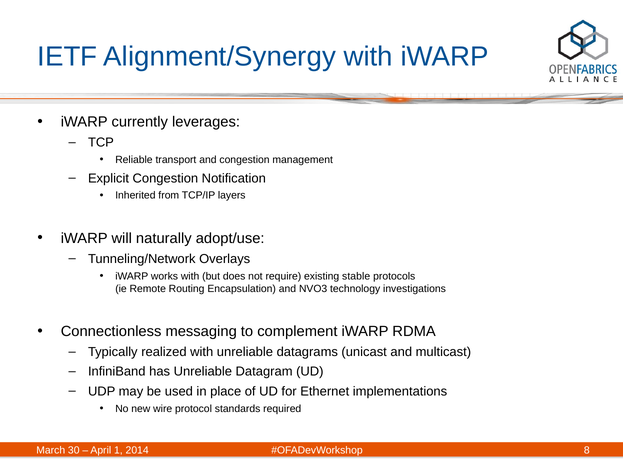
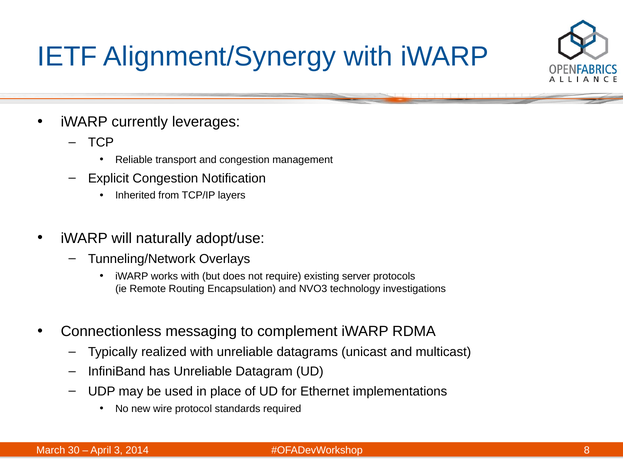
stable: stable -> server (356, 276)
1: 1 -> 3 (118, 450)
